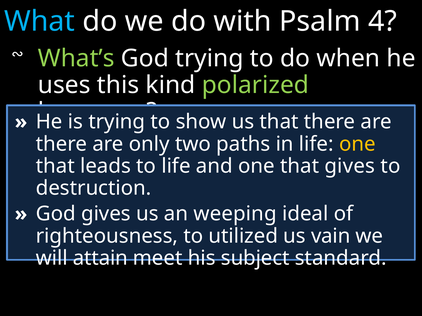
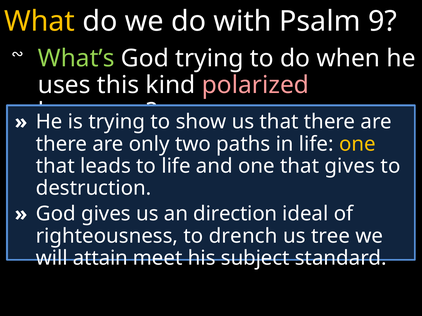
What colour: light blue -> yellow (40, 21)
4: 4 -> 9 (383, 21)
polarized colour: light green -> pink (255, 85)
weeping: weeping -> direction (235, 214)
utilized: utilized -> drench (243, 236)
vain: vain -> tree (331, 236)
